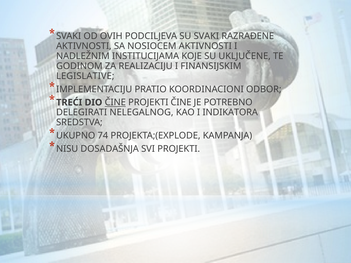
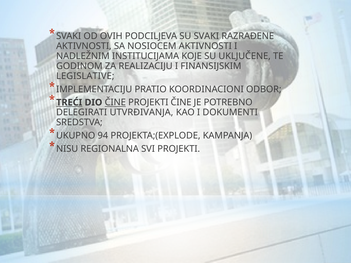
TREĆI underline: none -> present (69, 103)
NELEGALNOG: NELEGALNOG -> UTVRĐIVANJA (141, 113)
INDIKATORA: INDIKATORA -> DOKUMENTI (230, 113)
74: 74 -> 94 (103, 136)
DOSADAŠNJA: DOSADAŠNJA -> REGIONALNA (110, 149)
